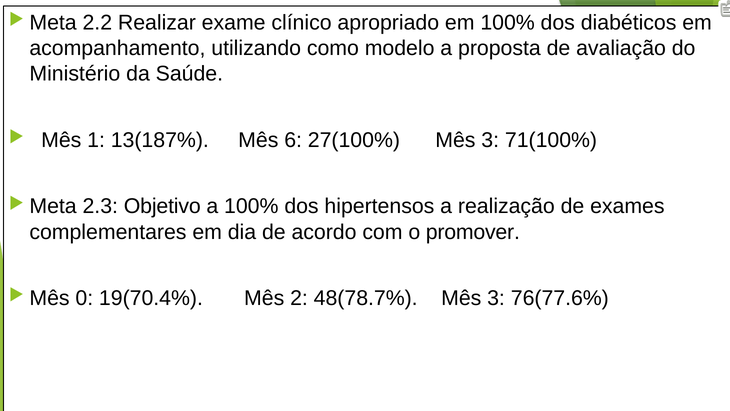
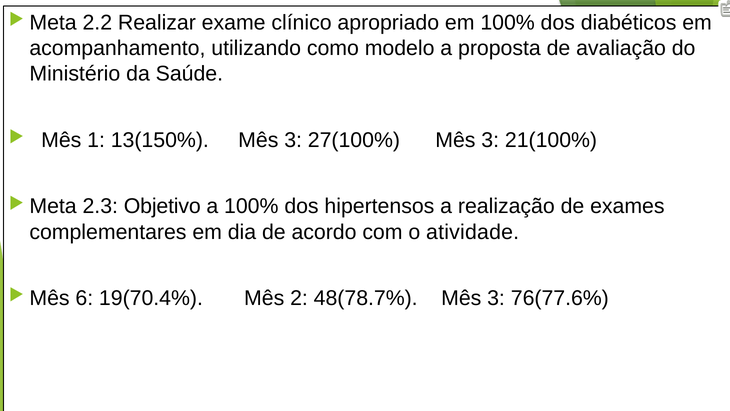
13(187%: 13(187% -> 13(150% (160, 140)
6: 6 -> 3 (293, 140)
71(100%: 71(100% -> 21(100% (551, 140)
promover: promover -> atividade (473, 232)
0: 0 -> 6 (84, 298)
